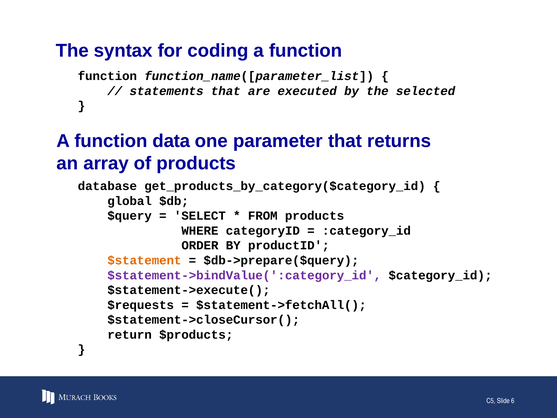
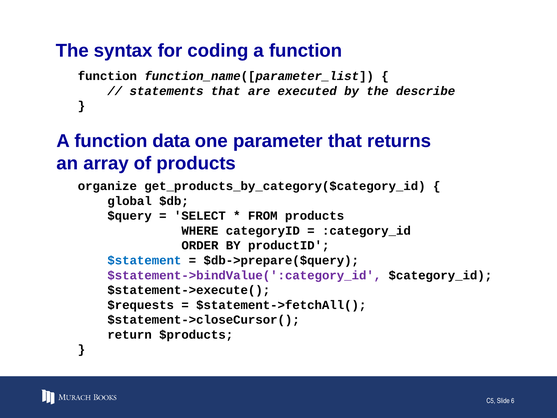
selected: selected -> describe (426, 91)
database: database -> organize (107, 186)
$statement colour: orange -> blue (144, 260)
